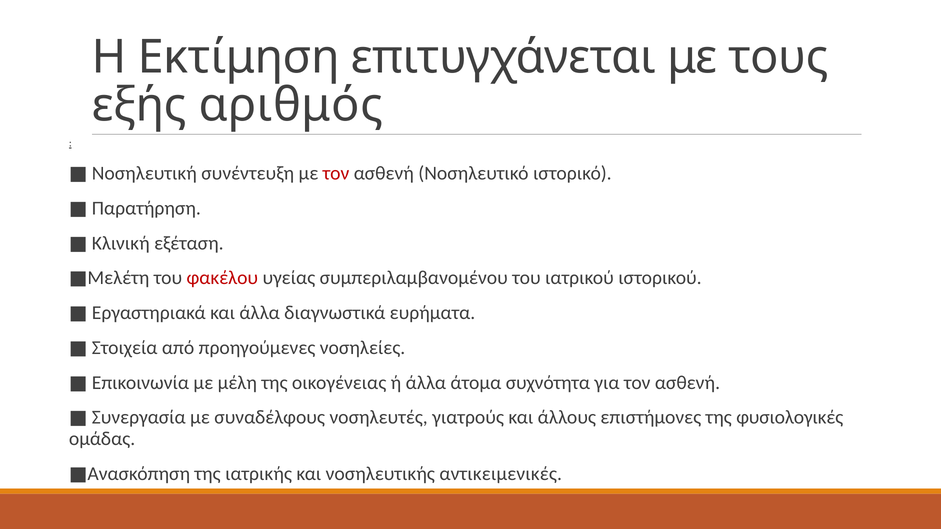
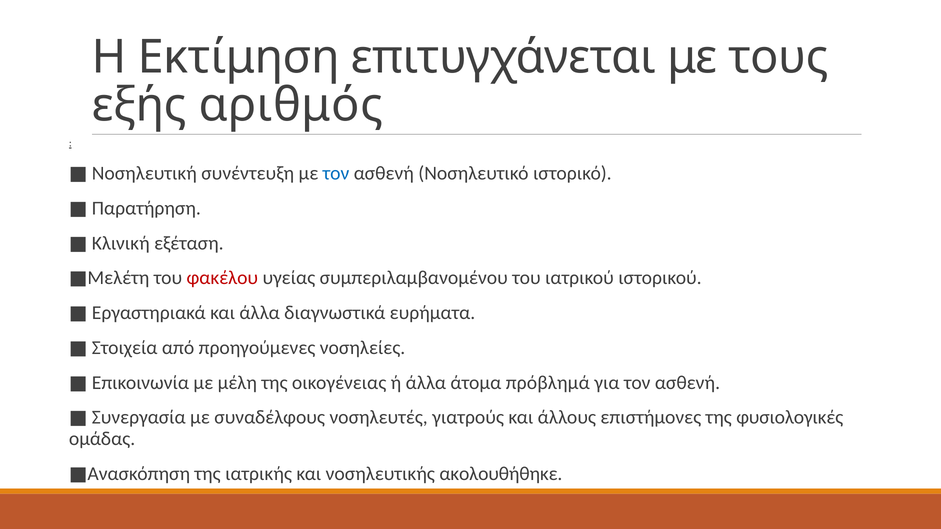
τον colour: red -> blue (336, 173)
συχνότητα: συχνότητα -> πρόβλημά (548, 383)
αντικειμενικές: αντικειμενικές -> ακολουθήθηκε (501, 474)
